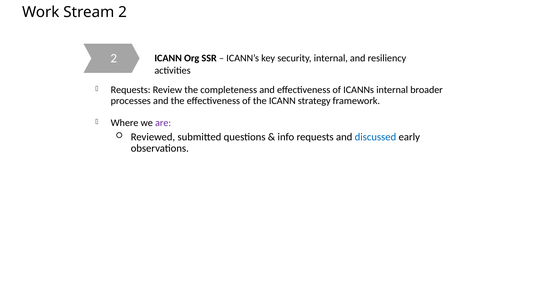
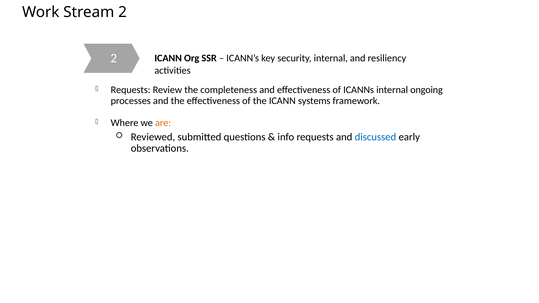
broader: broader -> ongoing (427, 90)
strategy: strategy -> systems (314, 101)
are colour: purple -> orange (163, 123)
